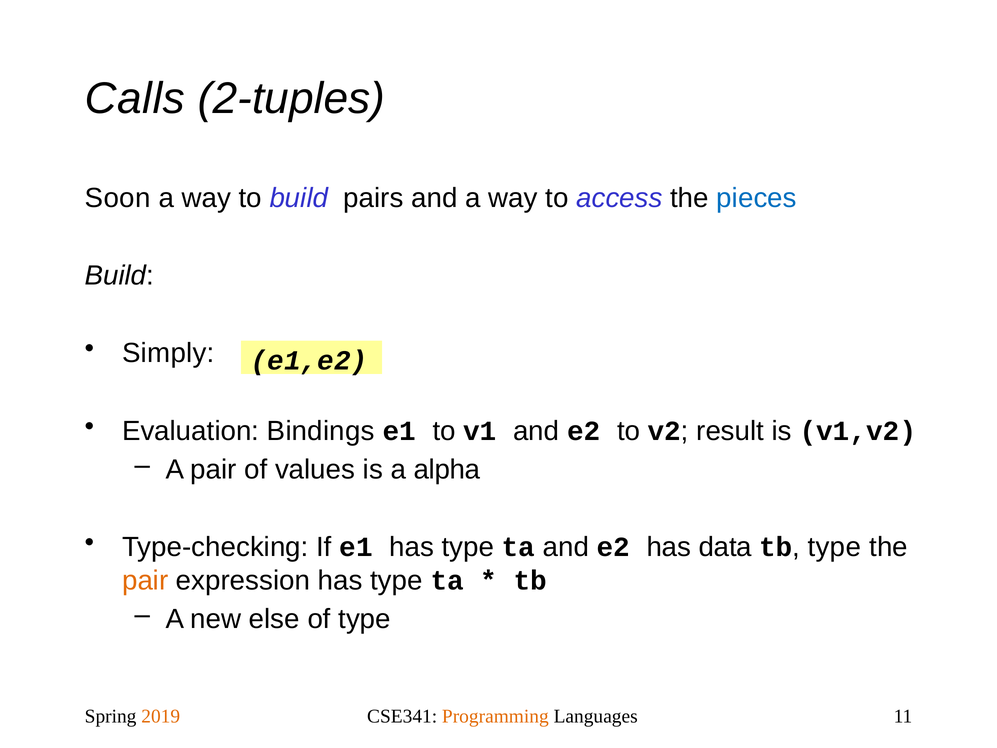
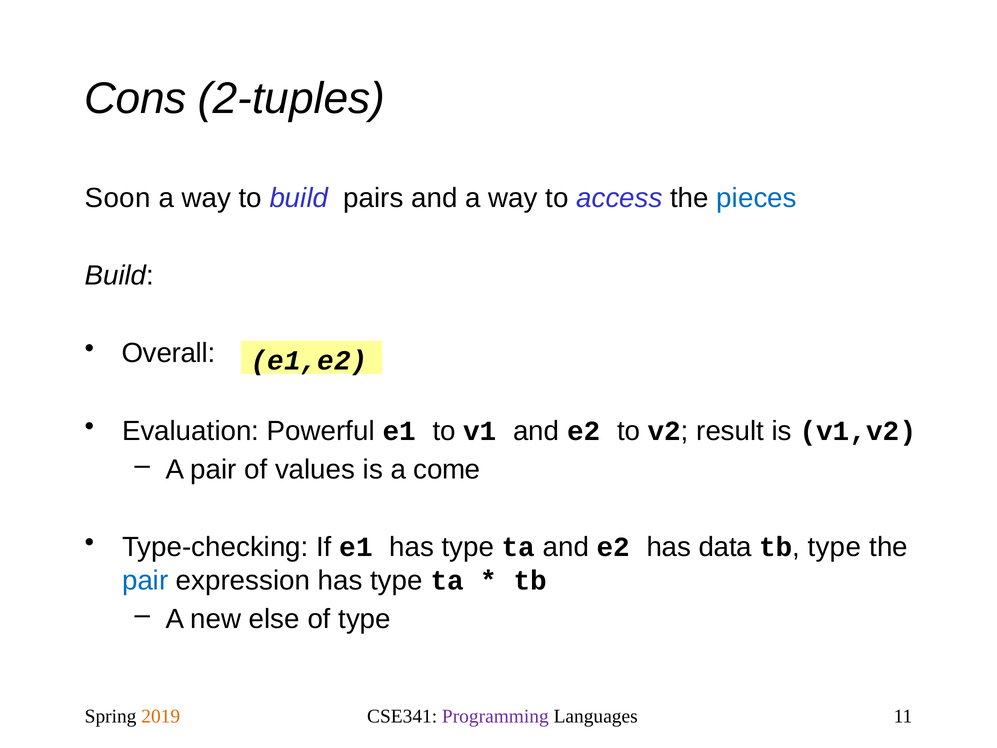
Calls: Calls -> Cons (135, 99)
Simply: Simply -> Overall (168, 353)
Bindings: Bindings -> Powerful (321, 431)
alpha: alpha -> come (447, 469)
pair colour: orange -> blue (145, 580)
Programming colour: orange -> purple (495, 716)
